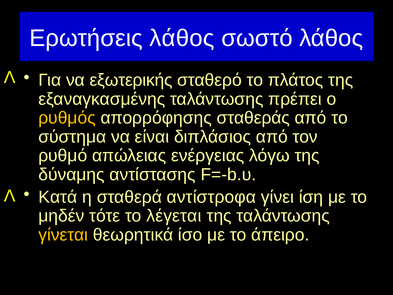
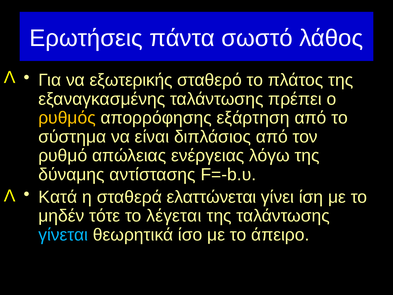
Ερωτήσεις λάθος: λάθος -> πάντα (182, 38)
σταθεράς: σταθεράς -> εξάρτηση (253, 118)
αντίστροφα: αντίστροφα -> ελαττώνεται (211, 197)
γίνεται colour: yellow -> light blue (63, 235)
